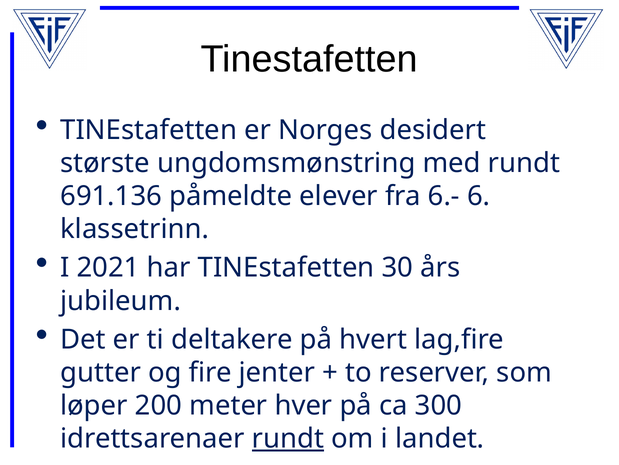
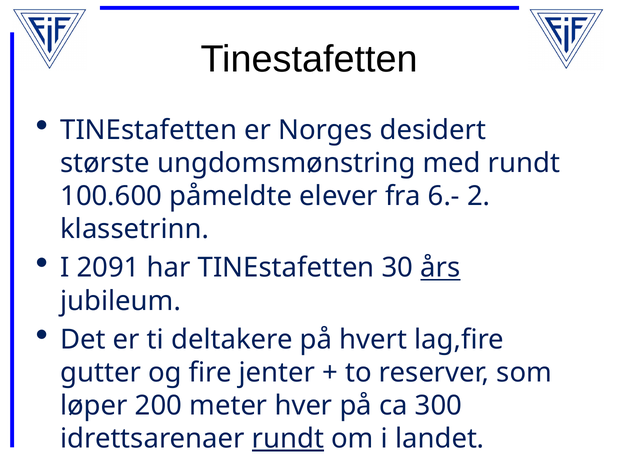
691.136: 691.136 -> 100.600 (111, 196)
6: 6 -> 2 (479, 196)
2021: 2021 -> 2091 (108, 267)
års underline: none -> present (440, 267)
